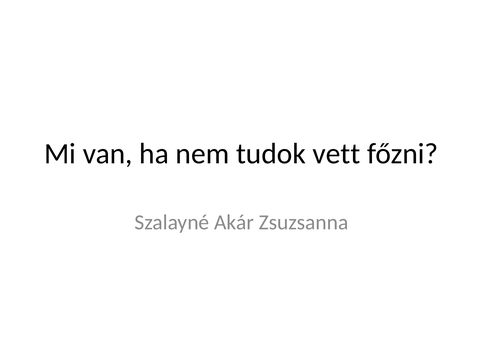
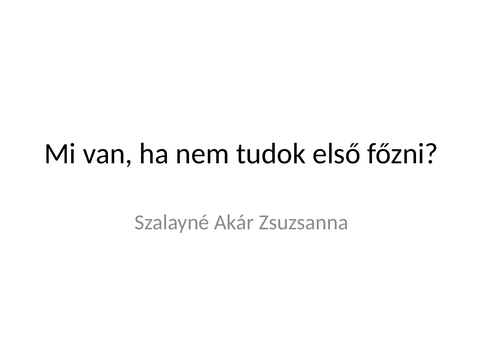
vett: vett -> első (337, 153)
